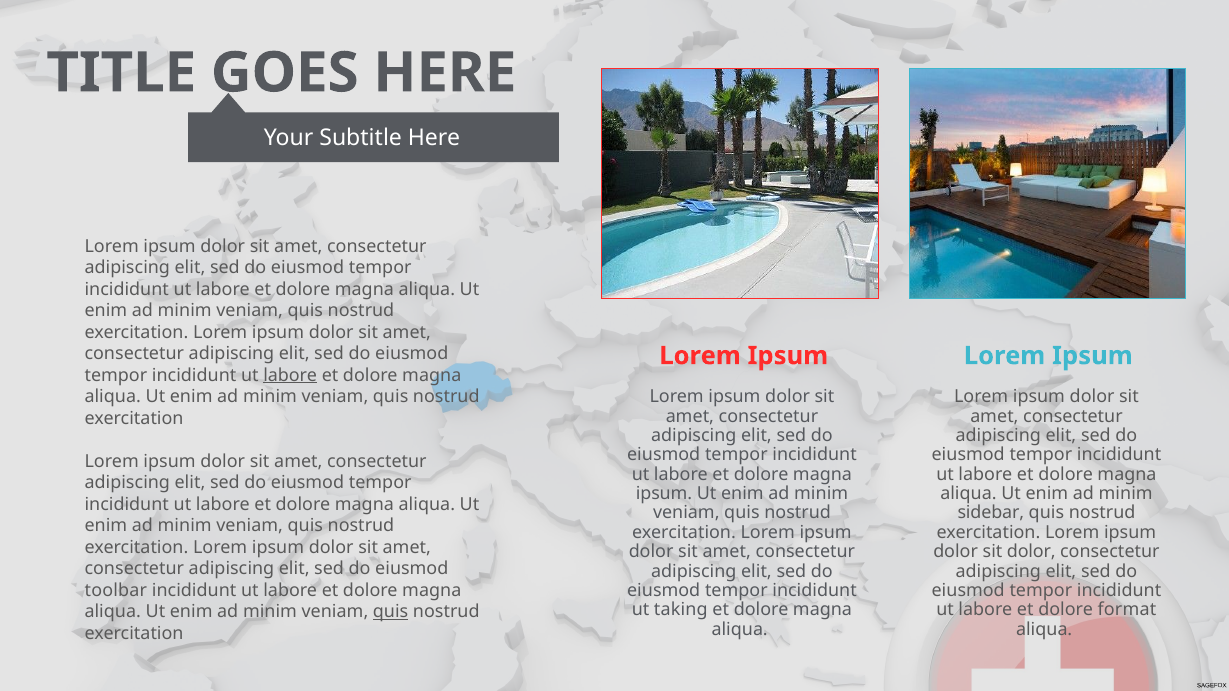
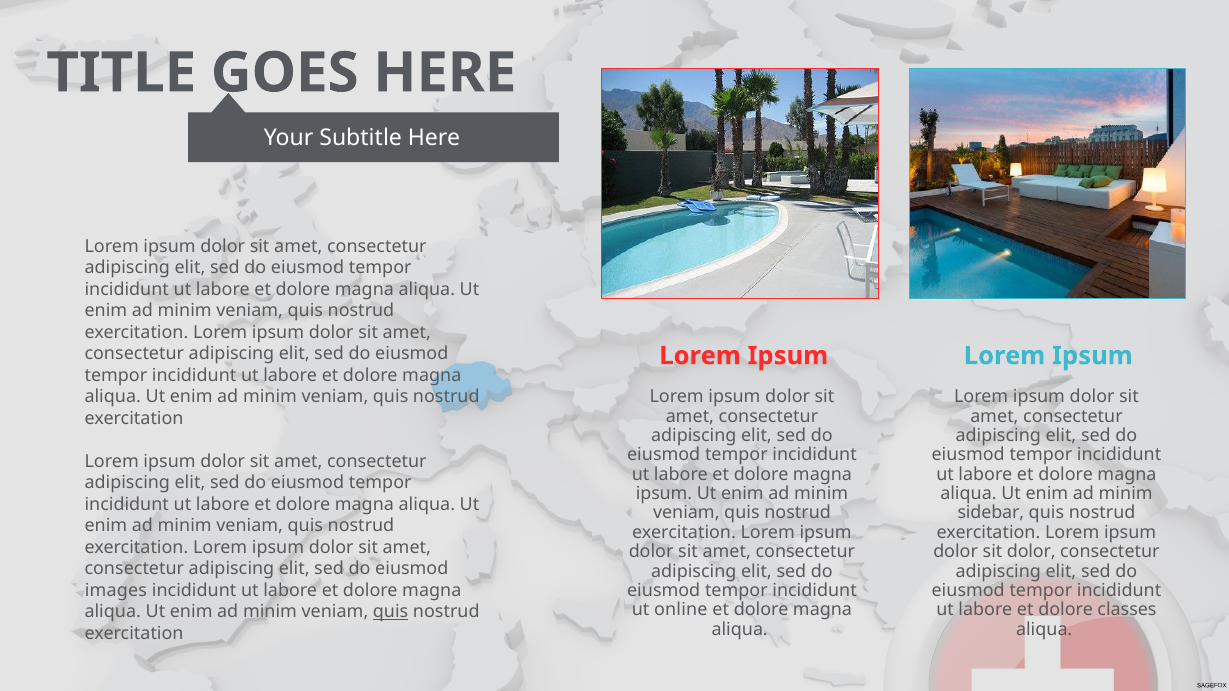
labore underline: present -> none (290, 375)
toolbar: toolbar -> images (116, 591)
taking: taking -> online (681, 610)
format: format -> classes (1127, 610)
